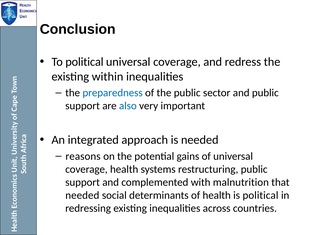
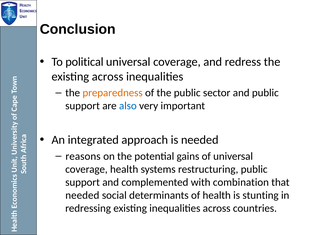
existing within: within -> across (108, 77)
preparedness colour: blue -> orange (113, 93)
malnutrition: malnutrition -> combination (241, 183)
is political: political -> stunting (261, 196)
